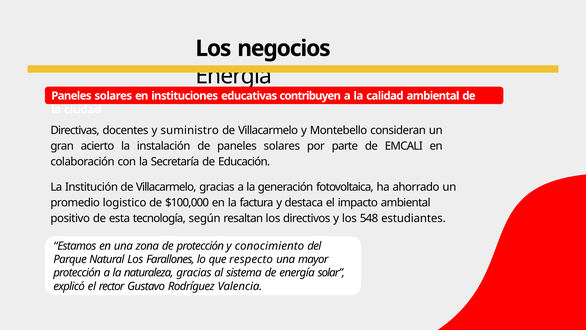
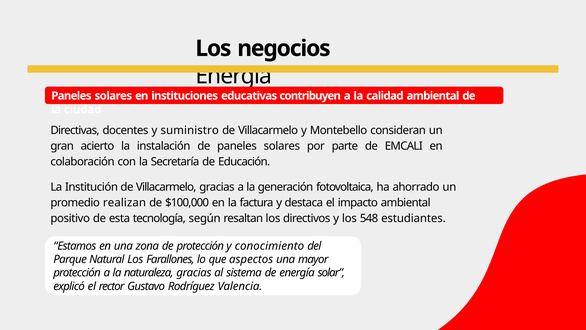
logistico: logistico -> realizan (124, 203)
respecto: respecto -> aspectos (251, 259)
